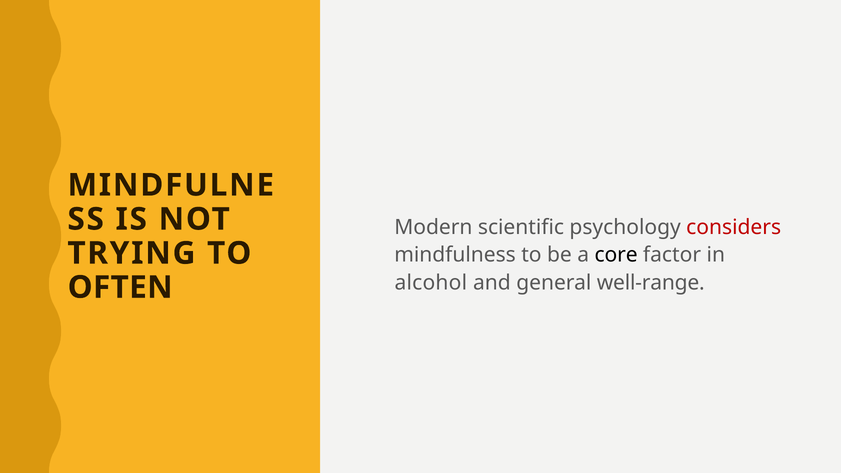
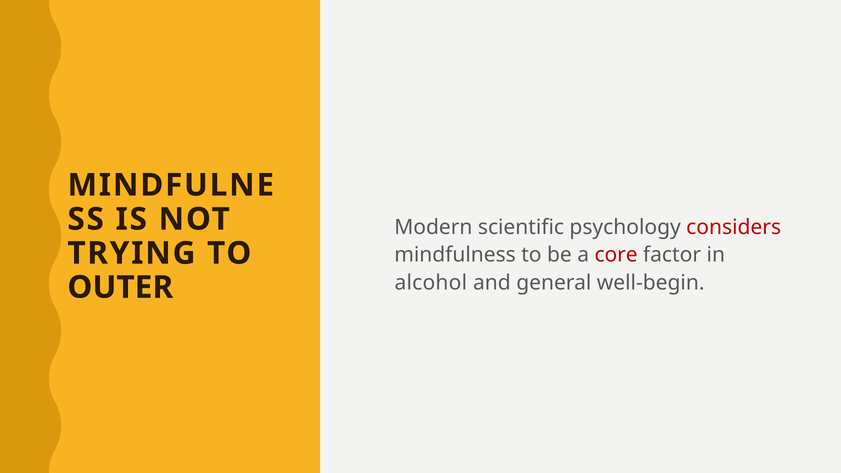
core colour: black -> red (616, 255)
well-range: well-range -> well-begin (651, 283)
OFTEN: OFTEN -> OUTER (120, 287)
